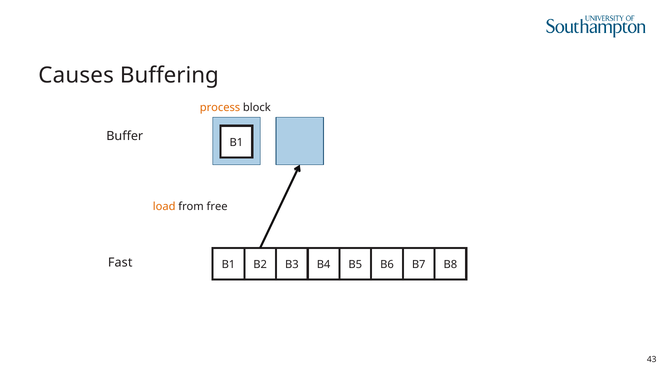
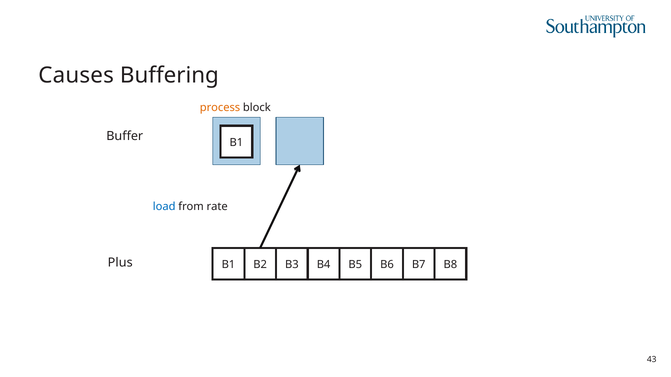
load colour: orange -> blue (164, 207)
free: free -> rate (217, 207)
Fast: Fast -> Plus (120, 263)
